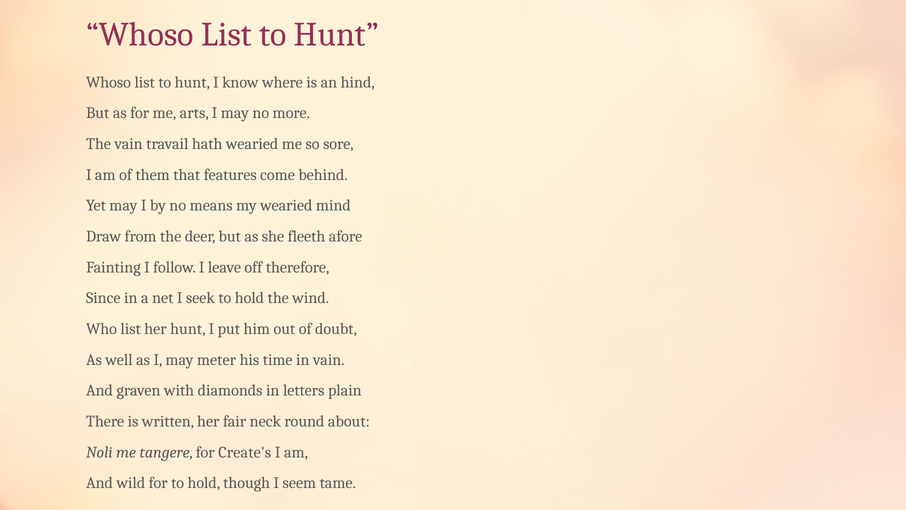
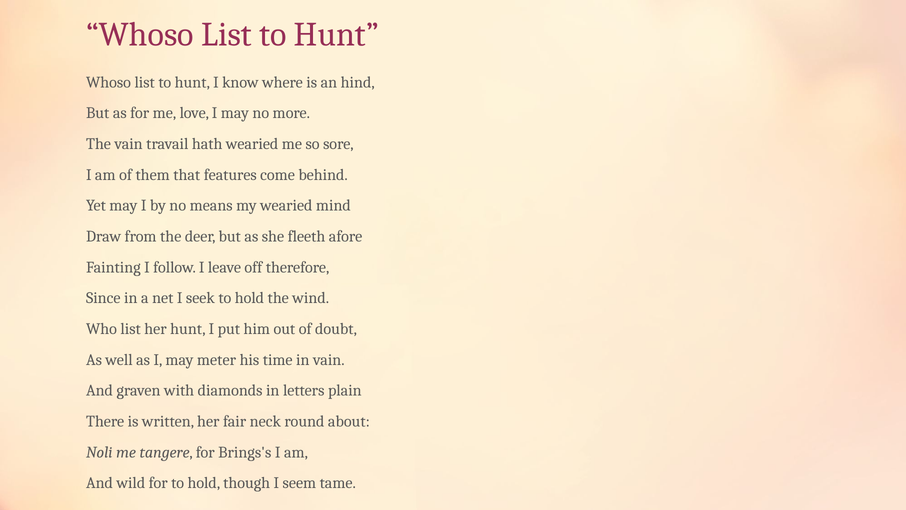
arts: arts -> love (194, 113)
Create's: Create's -> Brings's (245, 452)
